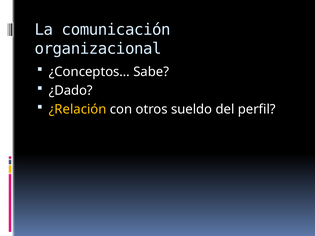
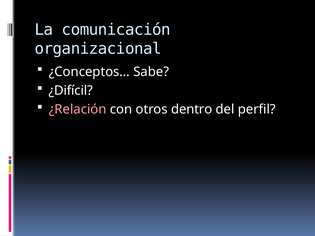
¿Dado: ¿Dado -> ¿Difícil (71, 91)
¿Relación colour: yellow -> pink (78, 109)
sueldo: sueldo -> dentro (192, 109)
